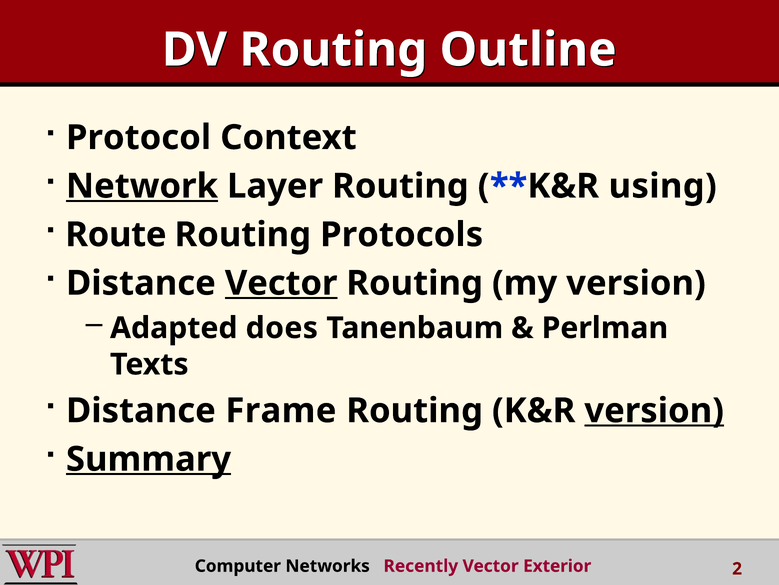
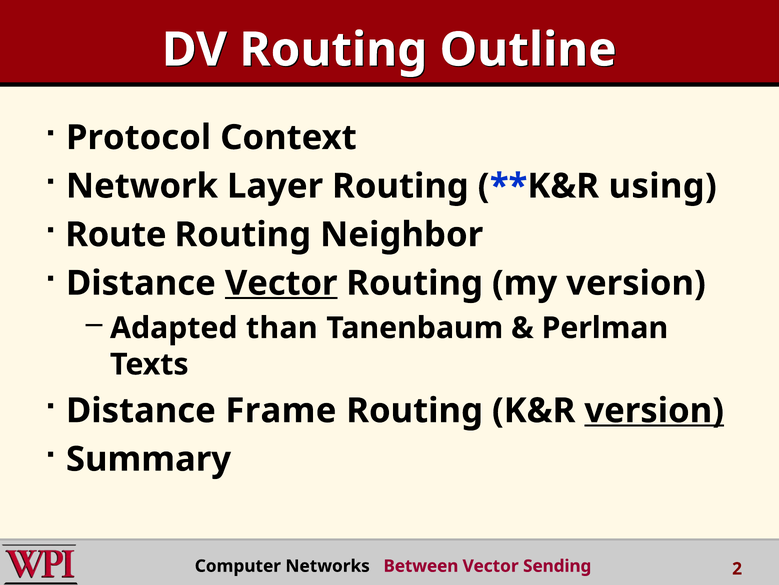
Network underline: present -> none (142, 186)
Protocols: Protocols -> Neighbor (402, 234)
does: does -> than (282, 328)
Summary underline: present -> none (149, 459)
Recently: Recently -> Between (421, 565)
Exterior: Exterior -> Sending (557, 565)
